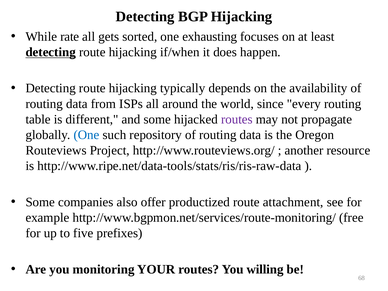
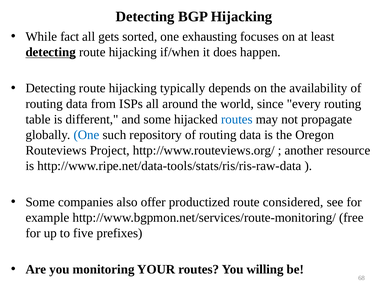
rate: rate -> fact (70, 37)
routes colour: purple -> blue (237, 119)
attachment: attachment -> considered (293, 202)
